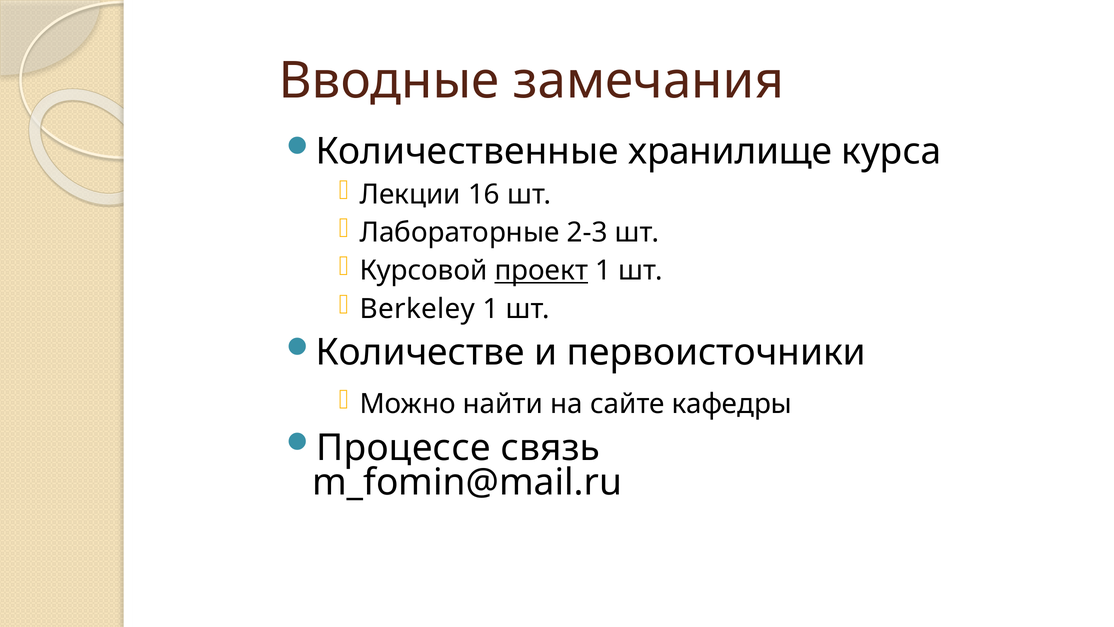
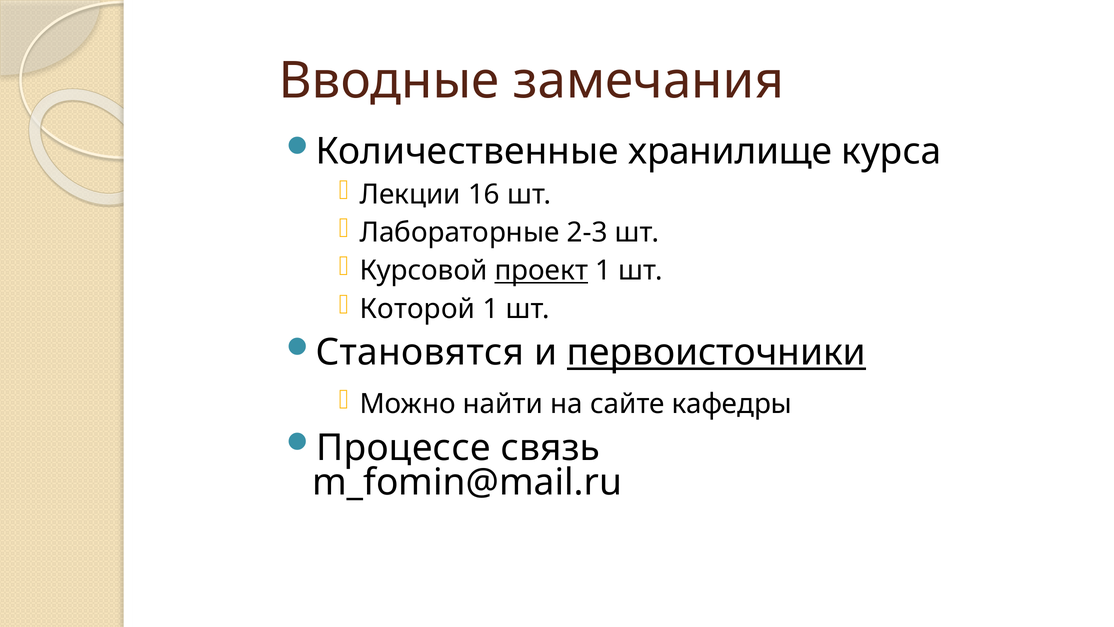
Berkeley: Berkeley -> Которой (417, 309)
Количестве: Количестве -> Становятся (420, 352)
первоисточники underline: none -> present (716, 352)
